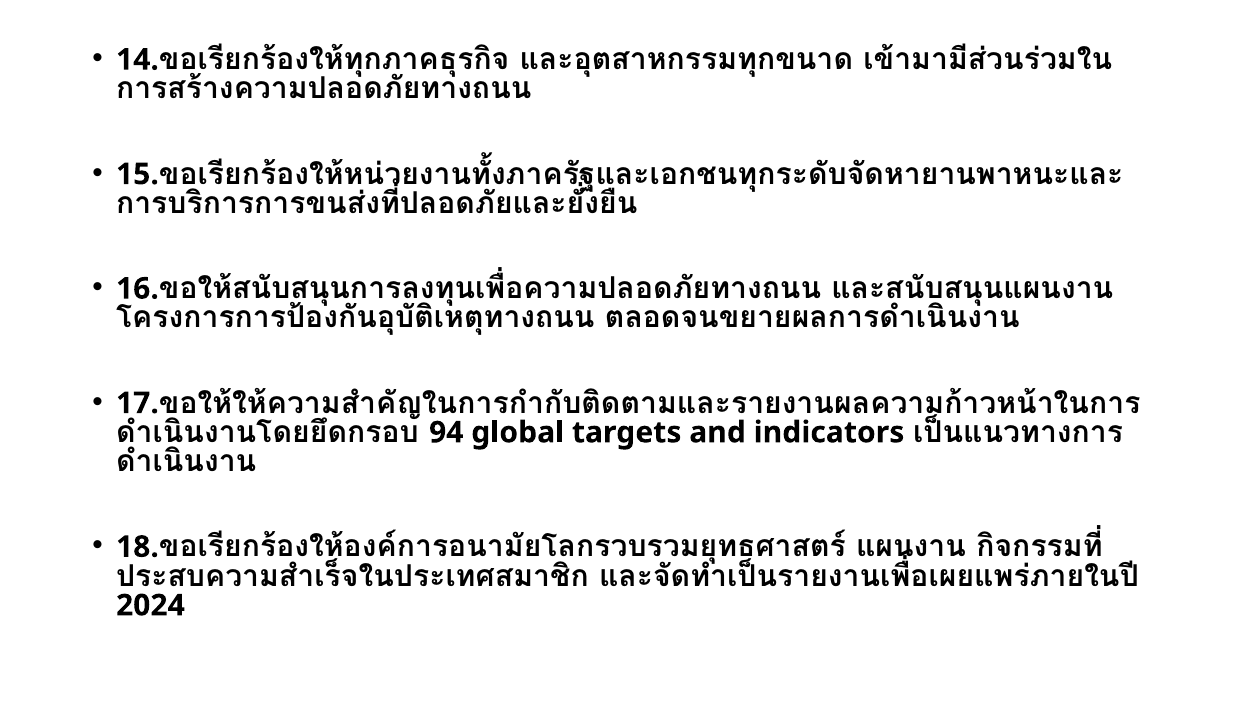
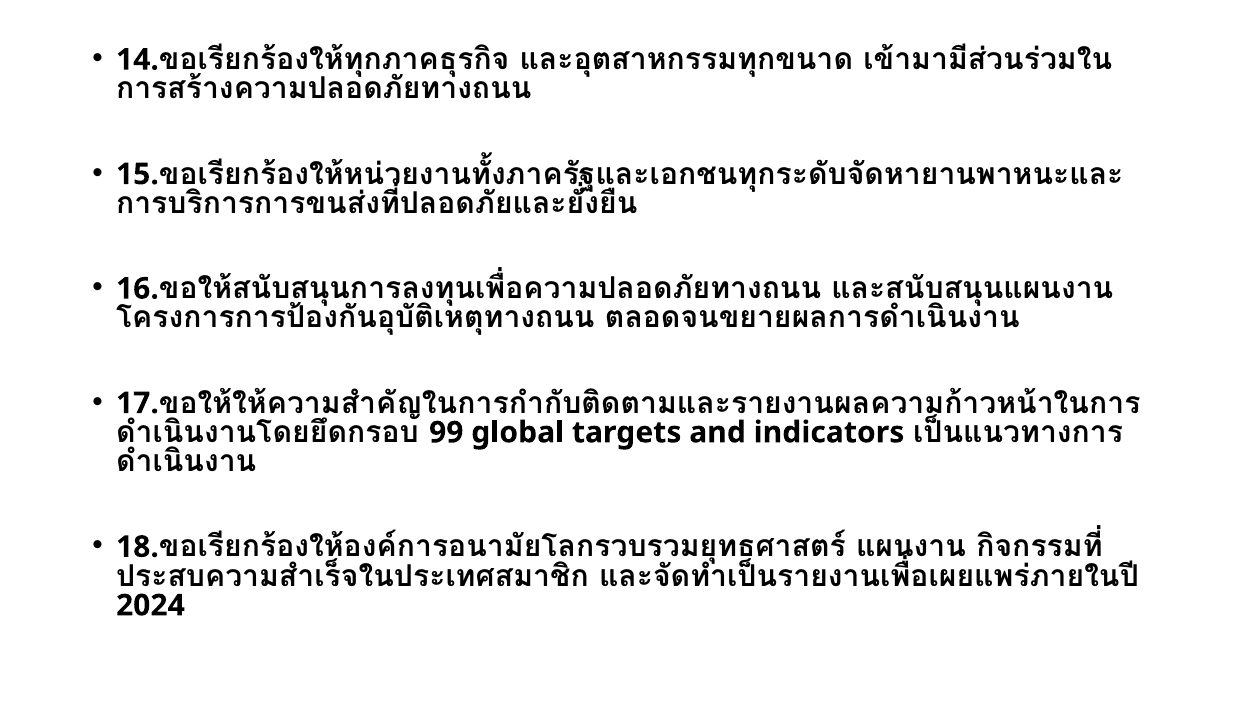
94: 94 -> 99 (446, 432)
